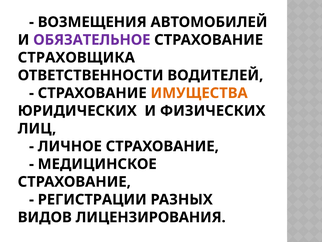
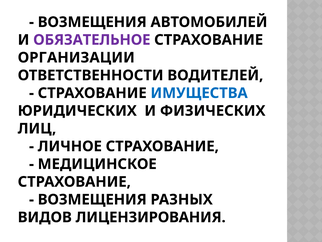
СТРАХОВЩИКА: СТРАХОВЩИКА -> ОРГАНИЗАЦИИ (76, 57)
ИМУЩЕСТВА colour: orange -> blue (199, 93)
РЕГИСТРАЦИИ: РЕГИСТРАЦИИ -> ВОЗМЕЩЕНИЯ (92, 199)
